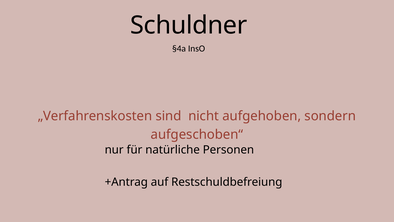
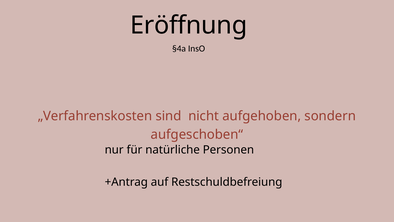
Schuldner: Schuldner -> Eröffnung (189, 25)
